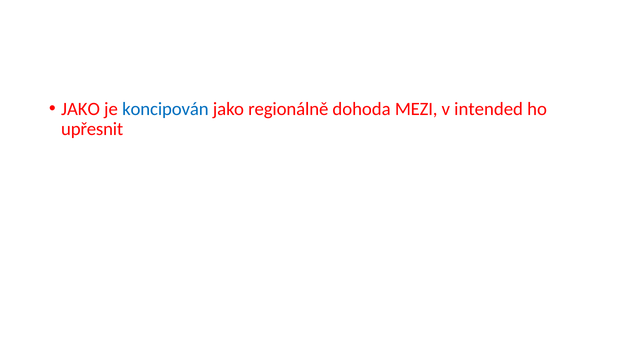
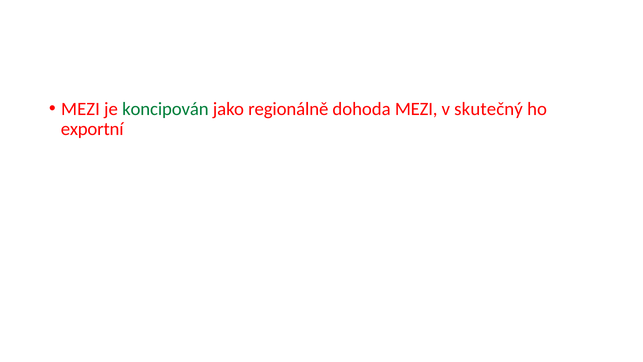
JAKO: JAKO -> MEZI (80, 109)
koncipován colour: blue -> green (165, 109)
intended: intended -> skutečný (489, 109)
upřesnit: upřesnit -> exportní (92, 129)
